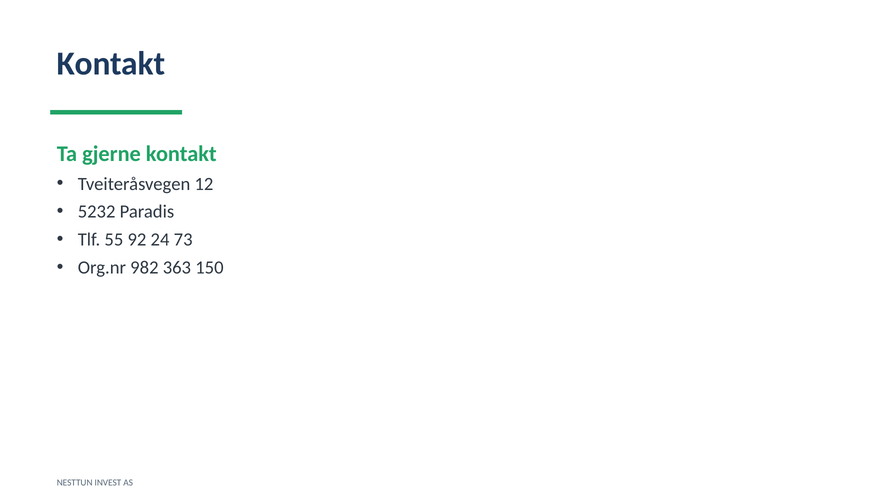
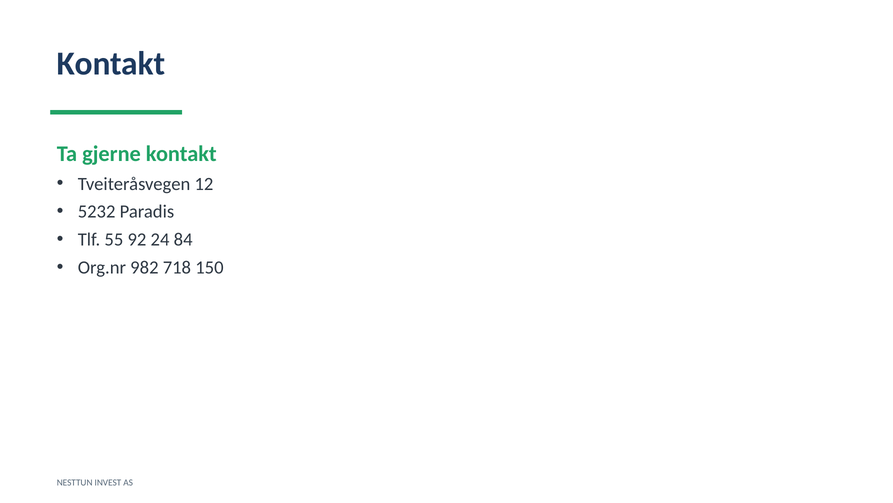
73: 73 -> 84 (183, 239)
363: 363 -> 718 (177, 267)
